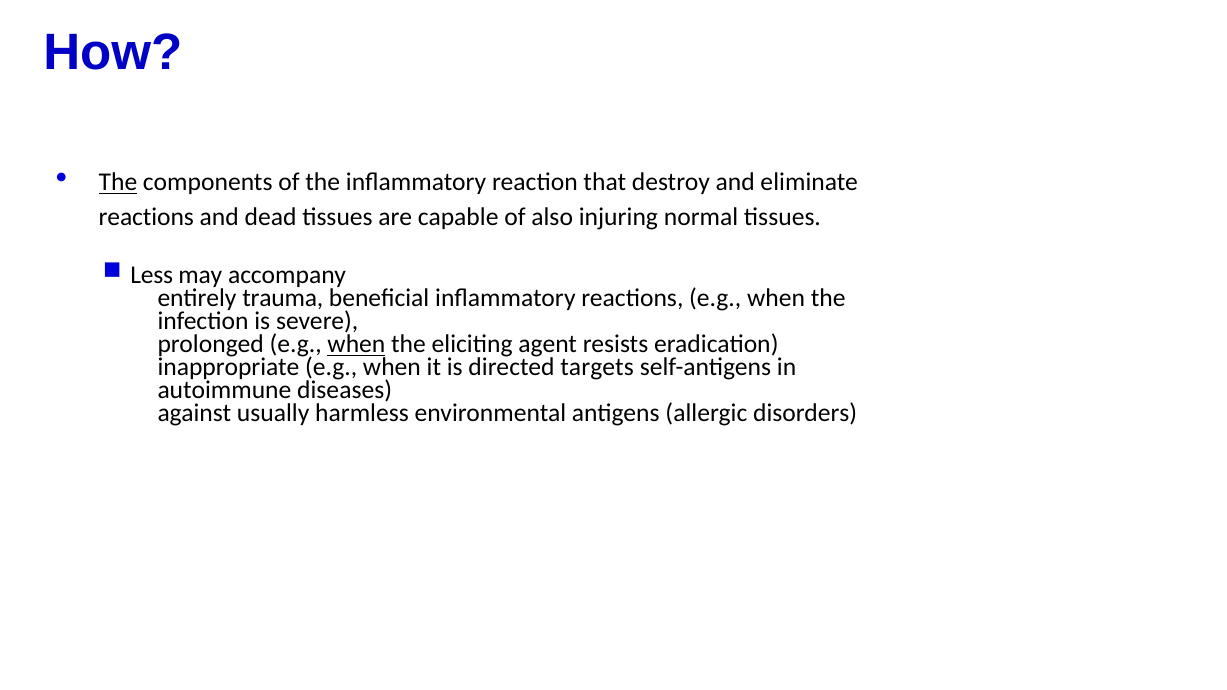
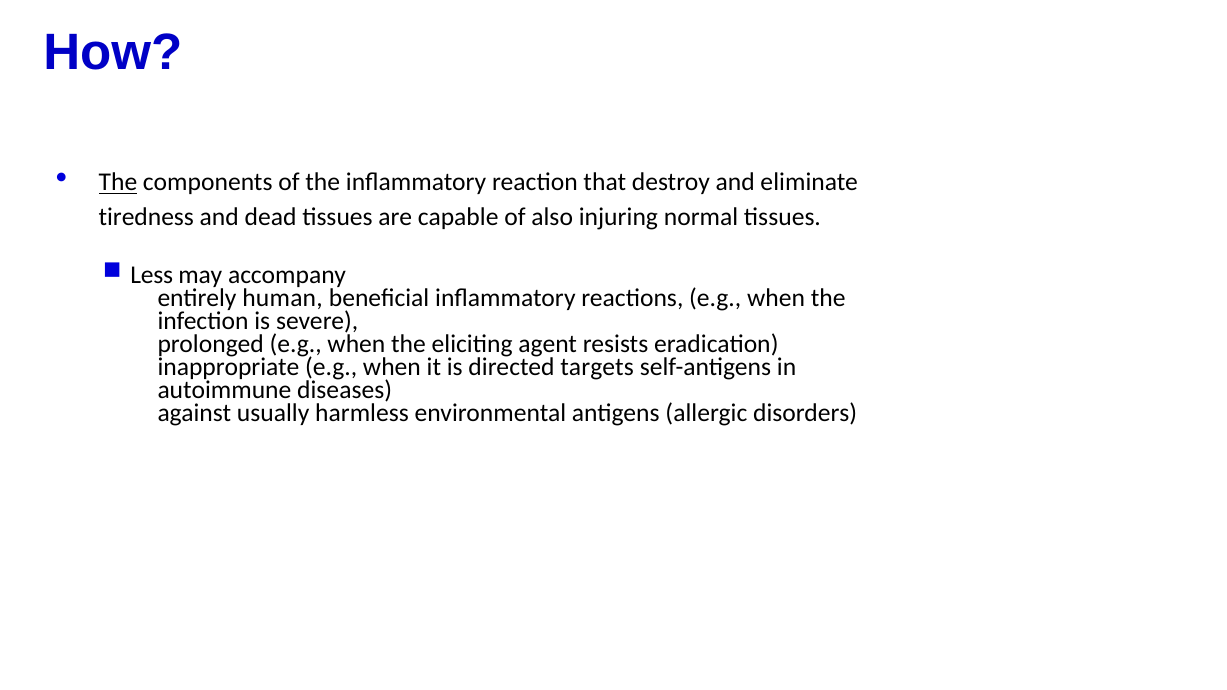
reactions: reactions -> tiredness (146, 217)
trauma: trauma -> human (283, 298)
when underline: present -> none (356, 345)
